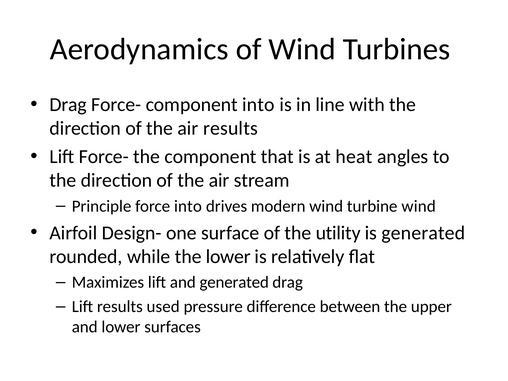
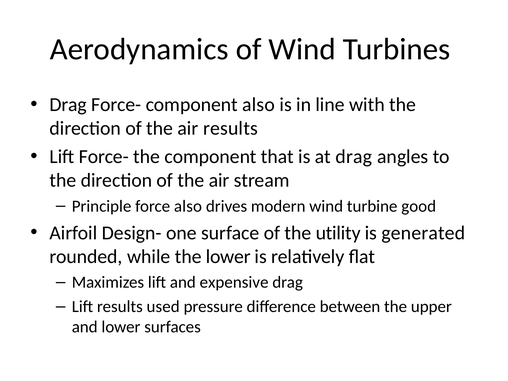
component into: into -> also (258, 105)
at heat: heat -> drag (354, 157)
force into: into -> also (188, 206)
turbine wind: wind -> good (419, 206)
and generated: generated -> expensive (234, 282)
